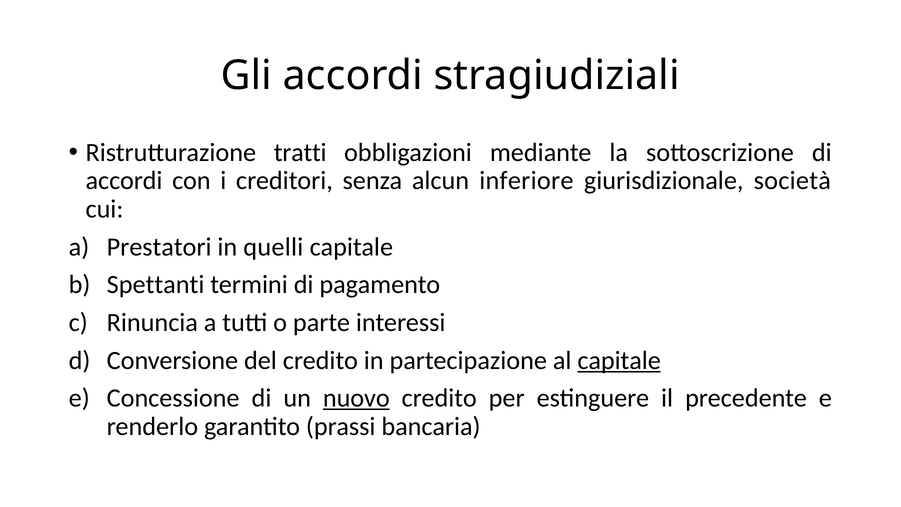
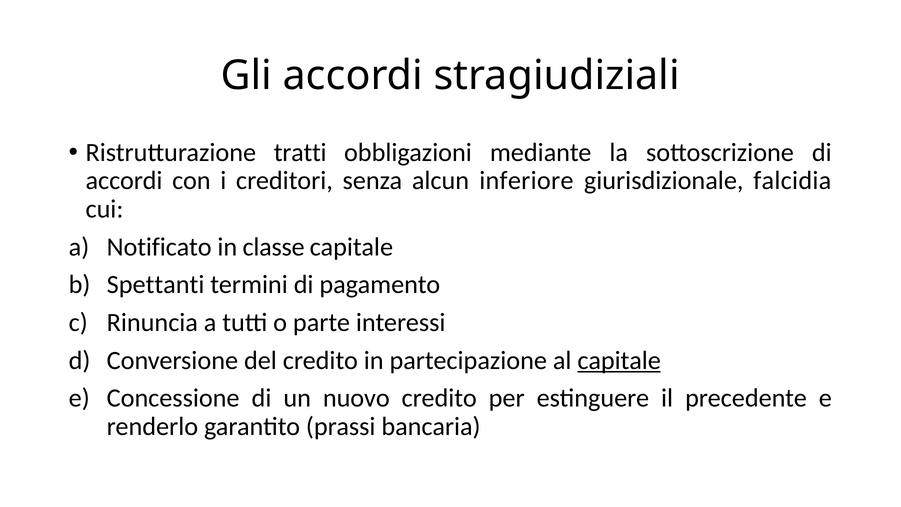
società: società -> falcidia (792, 181)
Prestatori: Prestatori -> Notificato (159, 247)
quelli: quelli -> classe (274, 247)
nuovo underline: present -> none (356, 398)
